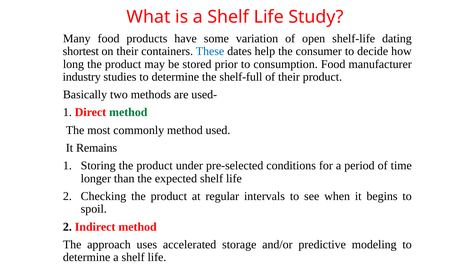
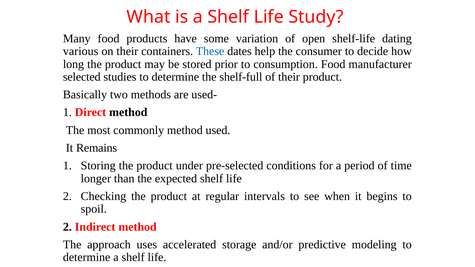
shortest: shortest -> various (81, 51)
industry: industry -> selected (82, 77)
method colour: green -> black (128, 112)
